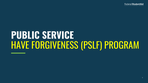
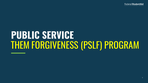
HAVE: HAVE -> THEM (20, 46)
